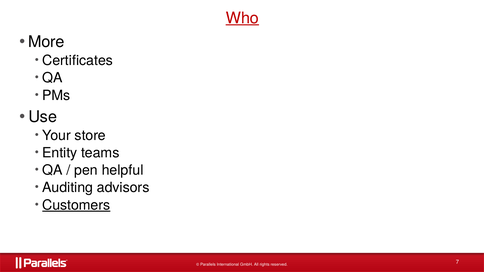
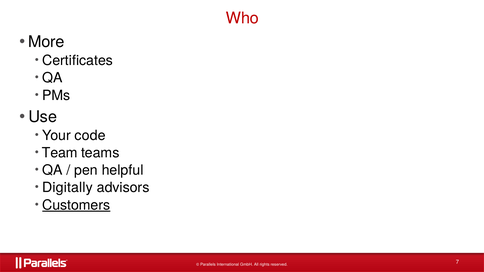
Who underline: present -> none (242, 18)
store: store -> code (90, 135)
Entity: Entity -> Team (60, 153)
Auditing: Auditing -> Digitally (68, 188)
